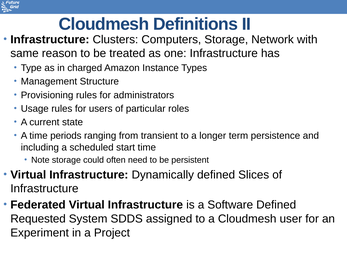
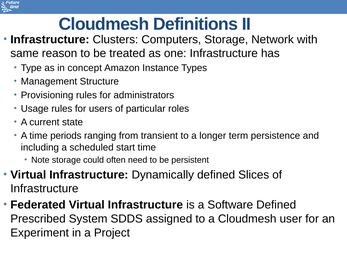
charged: charged -> concept (85, 68)
Requested: Requested -> Prescribed (38, 218)
